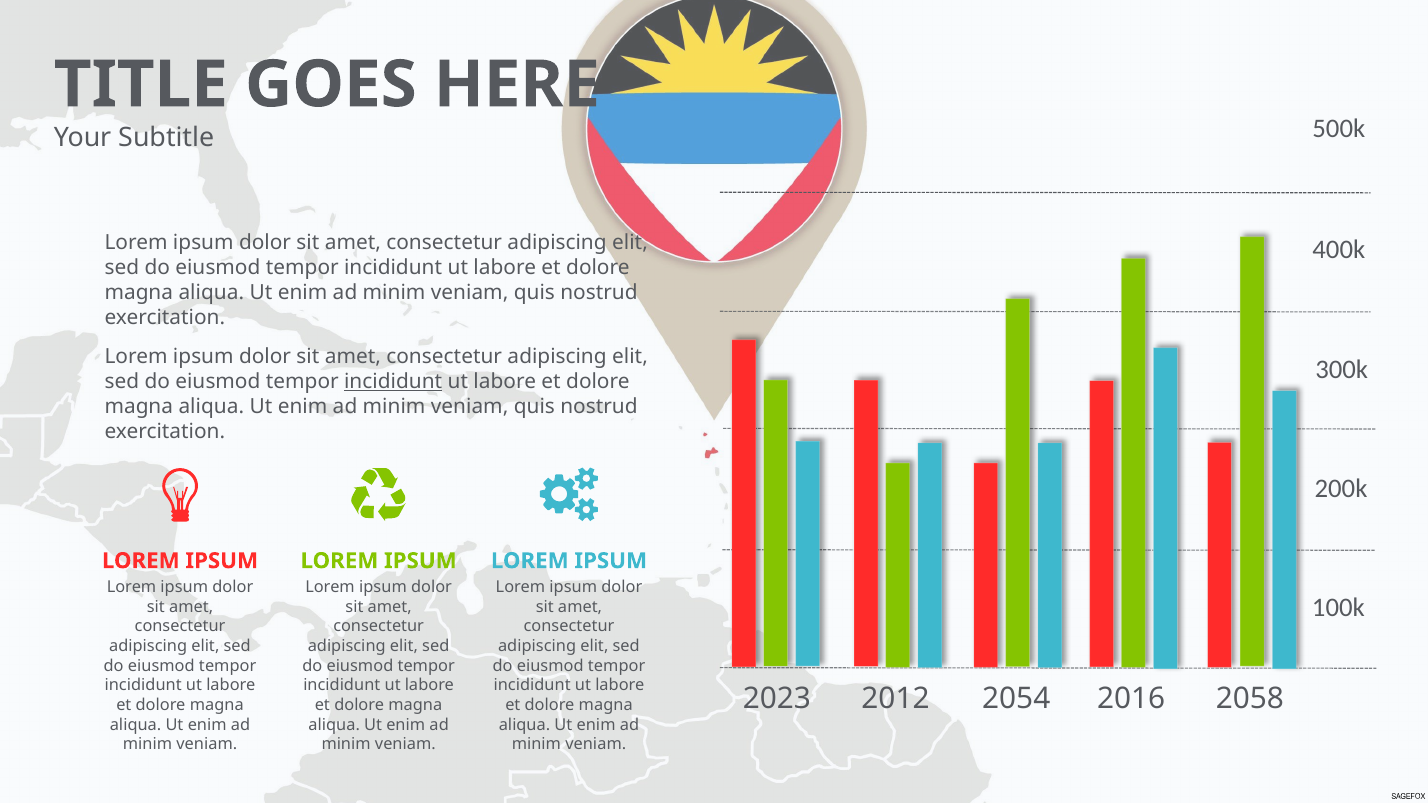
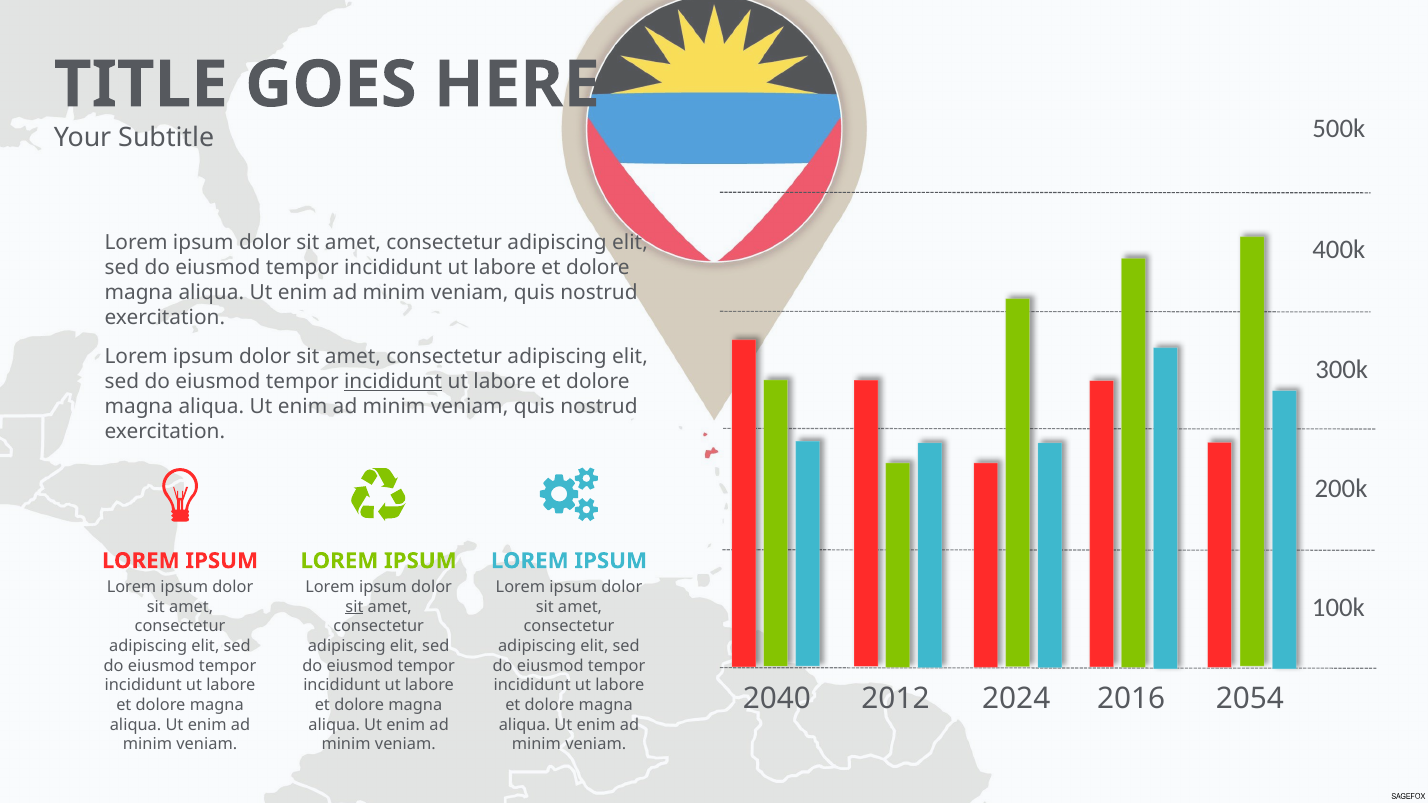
sit underline: none -> present (354, 607)
2023: 2023 -> 2040 (777, 699)
2054: 2054 -> 2024 (1016, 699)
2058: 2058 -> 2054 (1250, 698)
